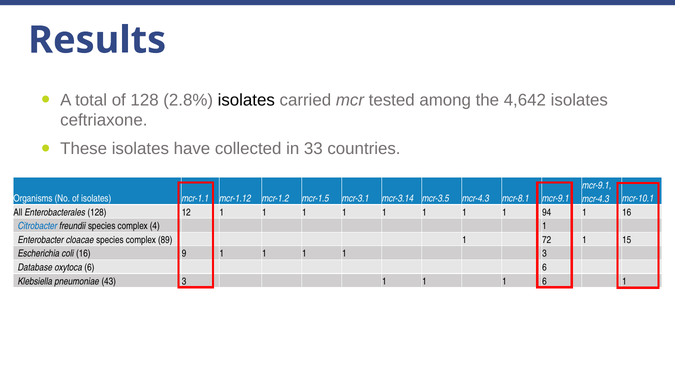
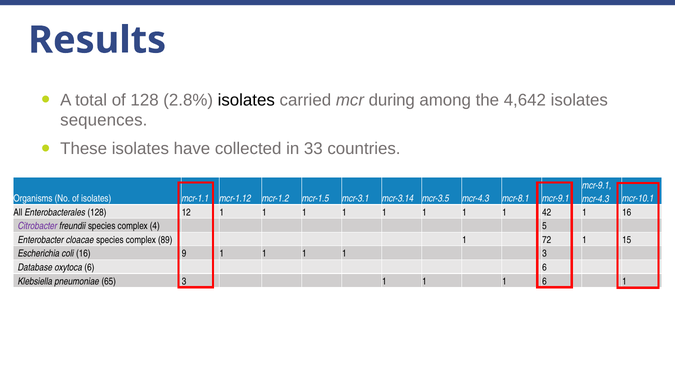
tested: tested -> during (392, 100)
ceftriaxone: ceftriaxone -> sequences (104, 120)
94: 94 -> 42 (547, 212)
Citrobacter colour: blue -> purple (38, 226)
4 1: 1 -> 5 (544, 226)
43: 43 -> 65 (109, 281)
